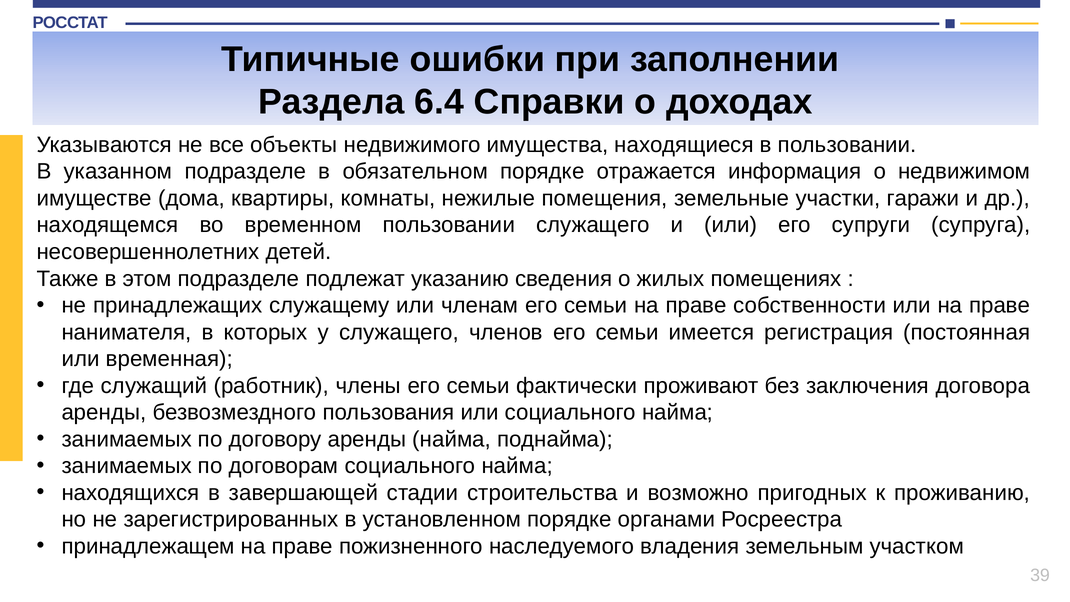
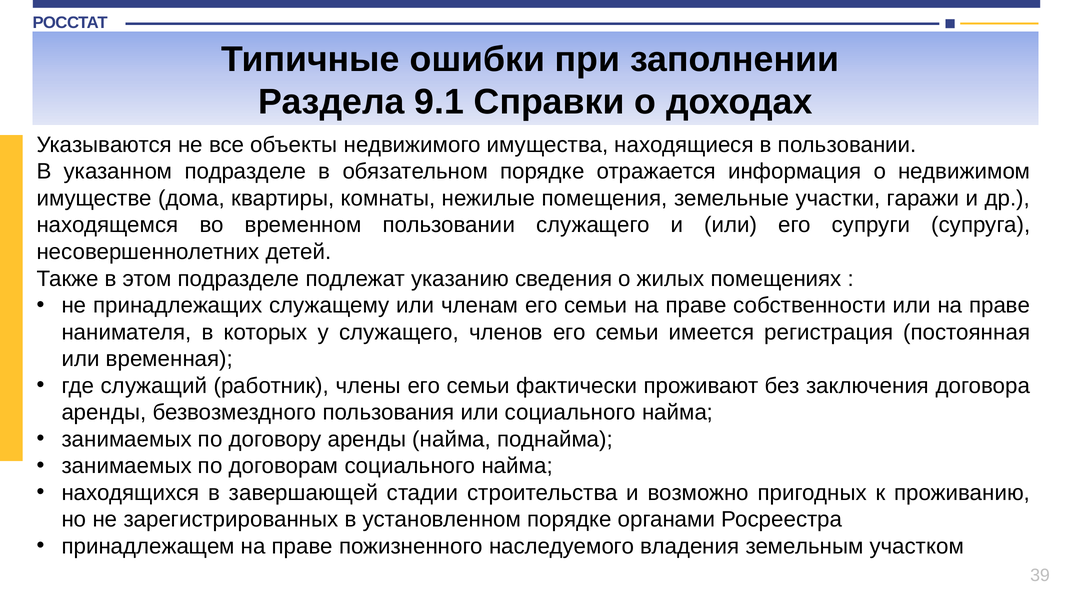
6.4: 6.4 -> 9.1 (439, 102)
